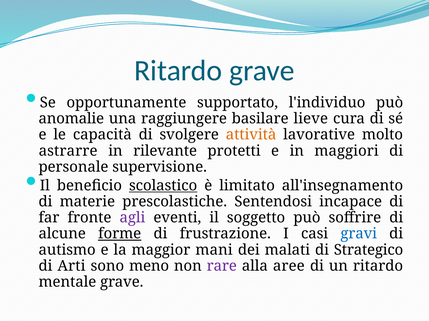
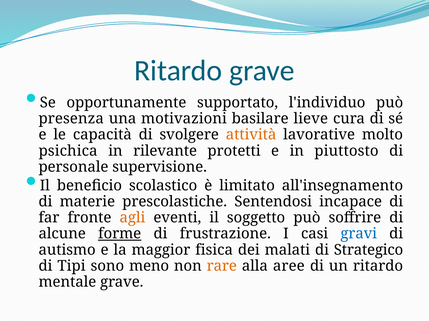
anomalie: anomalie -> presenza (71, 119)
raggiungere: raggiungere -> motivazioni (184, 119)
astrarre: astrarre -> psichica (68, 151)
maggiori: maggiori -> piuttosto (346, 151)
scolastico underline: present -> none (163, 186)
agli colour: purple -> orange (132, 218)
mani: mani -> fisica (214, 250)
Arti: Arti -> Tipi (71, 266)
rare colour: purple -> orange (222, 266)
